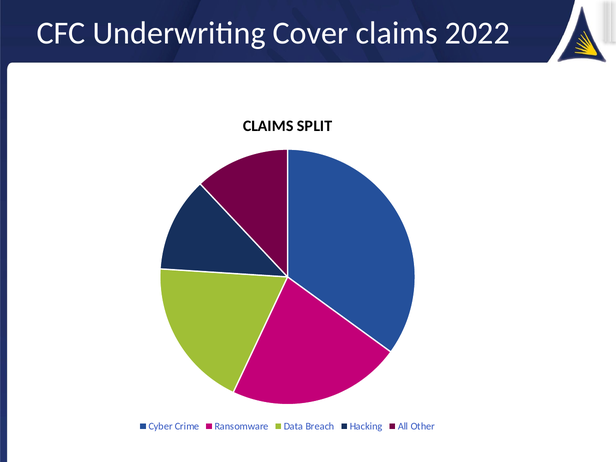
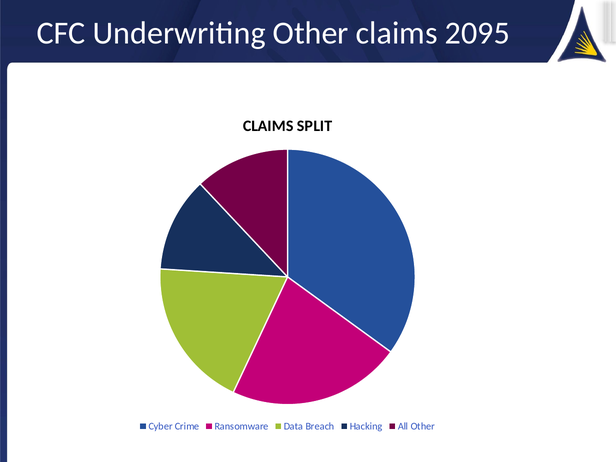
Underwriting Cover: Cover -> Other (311, 33)
2022: 2022 -> 2095 (477, 33)
